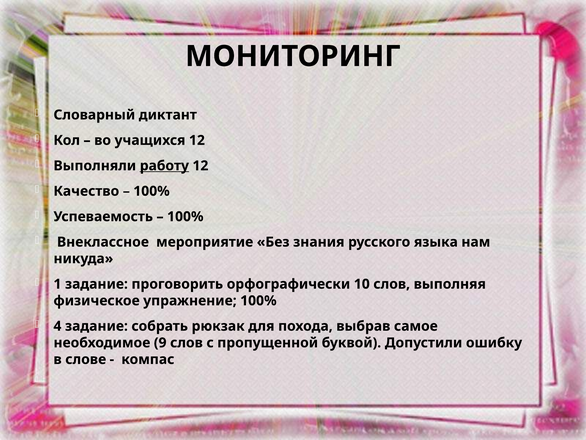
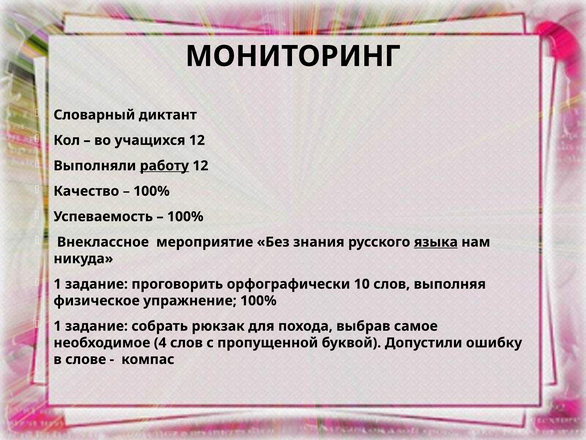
языка underline: none -> present (436, 242)
4: 4 -> 1 (57, 326)
9: 9 -> 4 (160, 342)
